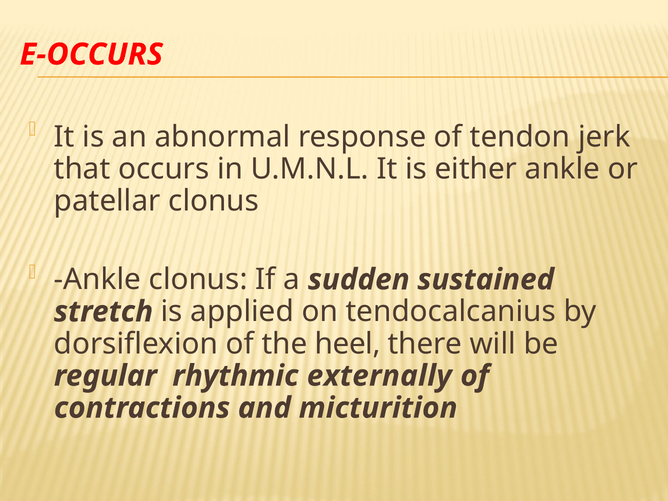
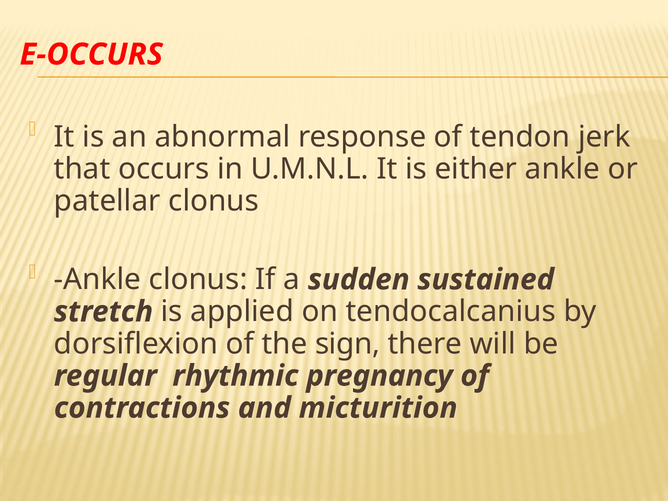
heel: heel -> sign (348, 344)
externally: externally -> pregnancy (380, 376)
